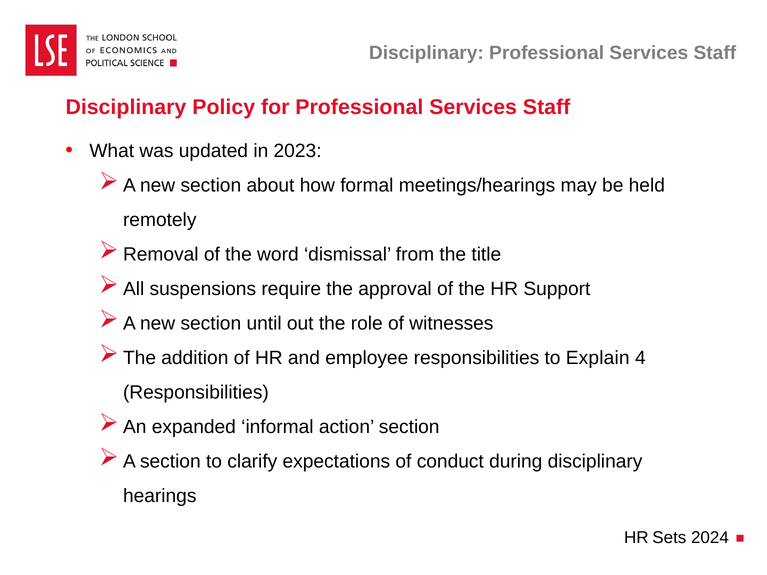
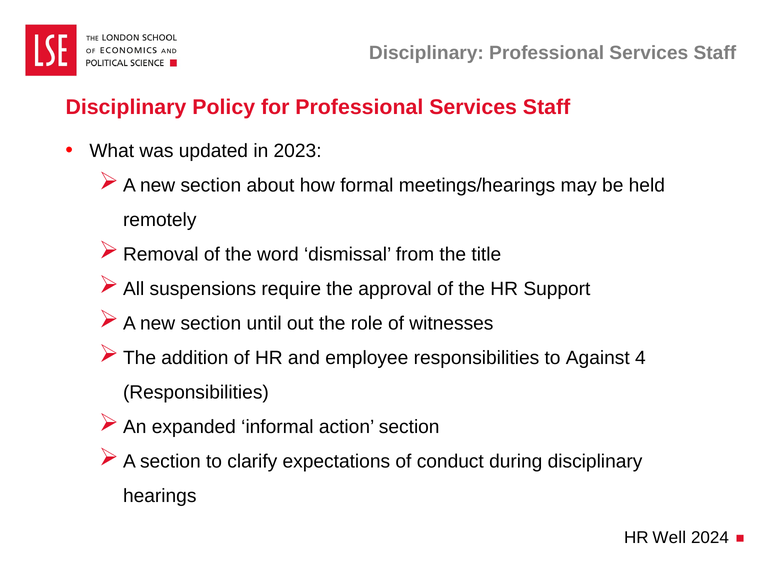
Explain: Explain -> Against (598, 358)
Sets: Sets -> Well (669, 538)
